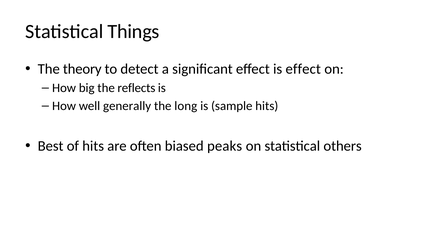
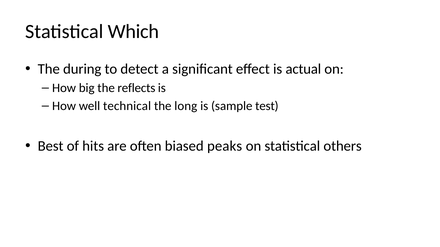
Things: Things -> Which (134, 31)
theory: theory -> during (82, 69)
is effect: effect -> actual (303, 69)
generally: generally -> technical (127, 106)
sample hits: hits -> test (267, 106)
